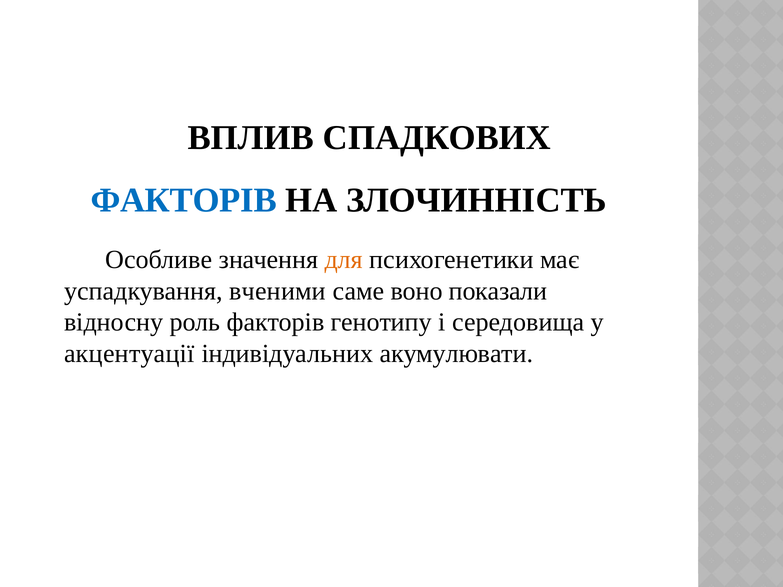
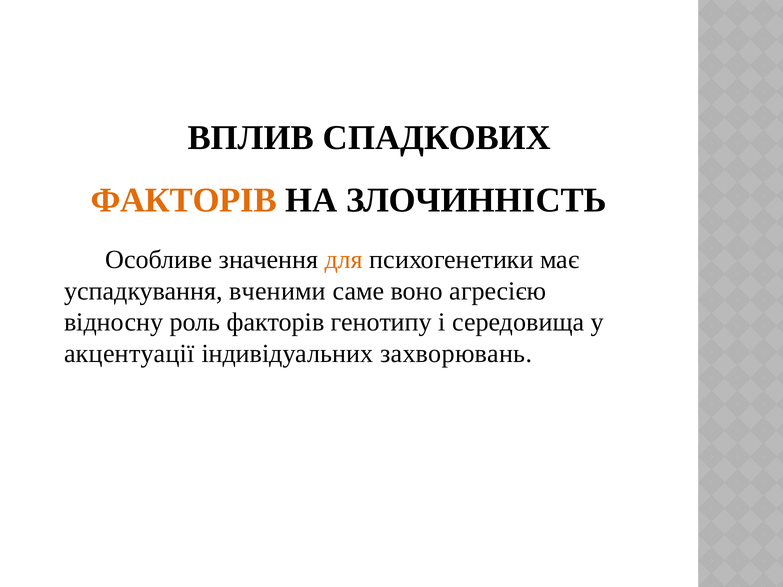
ФАКТОРІВ colour: blue -> orange (184, 200)
показали: показали -> агресією (498, 291)
акумулювати: акумулювати -> захворювань (456, 354)
